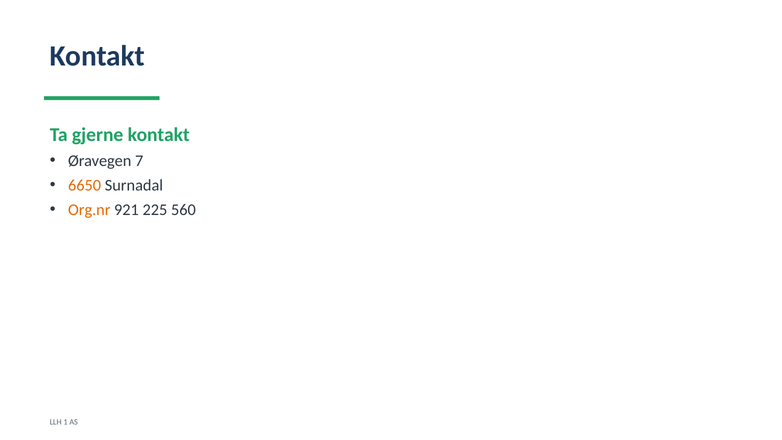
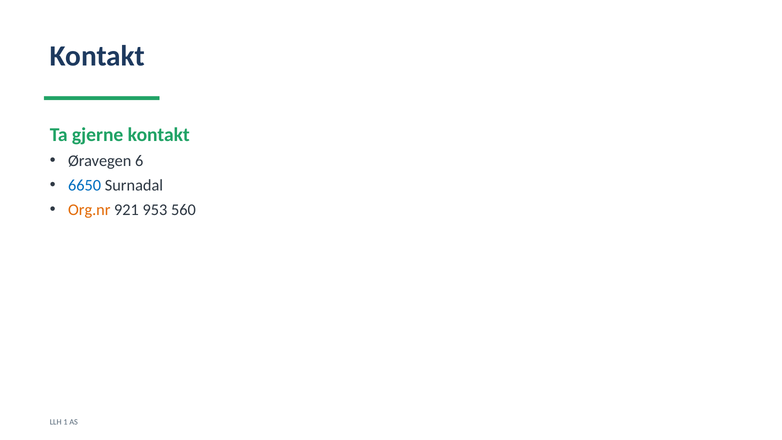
7: 7 -> 6 (139, 161)
6650 colour: orange -> blue (85, 185)
225: 225 -> 953 (155, 210)
